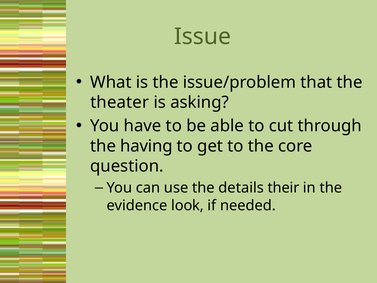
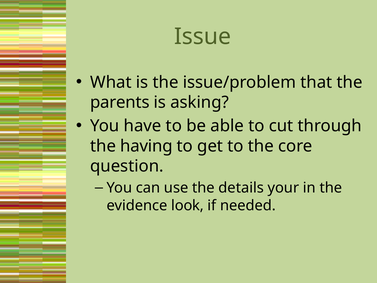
theater: theater -> parents (120, 102)
their: their -> your (283, 188)
